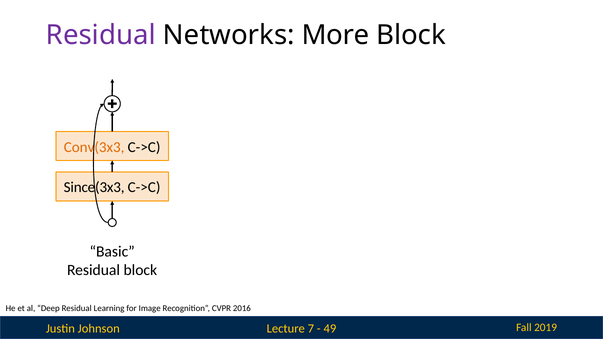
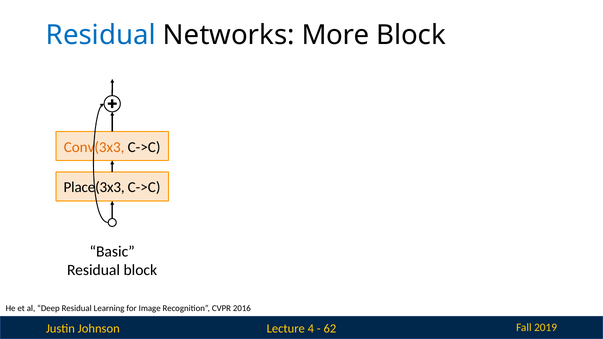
Residual colour: purple -> blue (101, 35)
Since(3x3: Since(3x3 -> Place(3x3 (94, 188)
7: 7 -> 4 (311, 329)
49: 49 -> 62 (330, 329)
